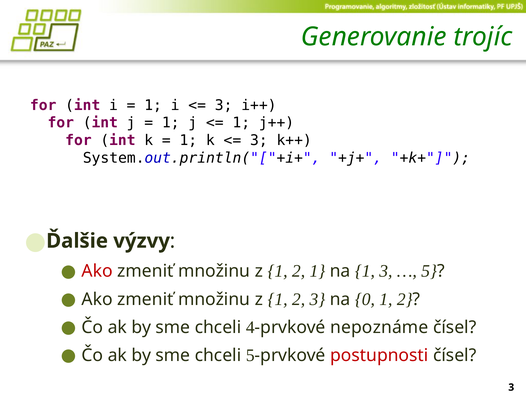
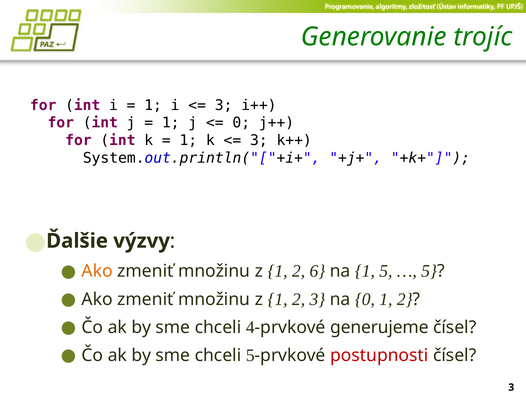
1: 1 -> 0 (241, 123)
Ako colour: red -> orange (97, 271)
2 1: 1 -> 6 (317, 271)
1 3: 3 -> 5 (386, 271)
nepoznáme: nepoznáme -> generujeme (379, 327)
